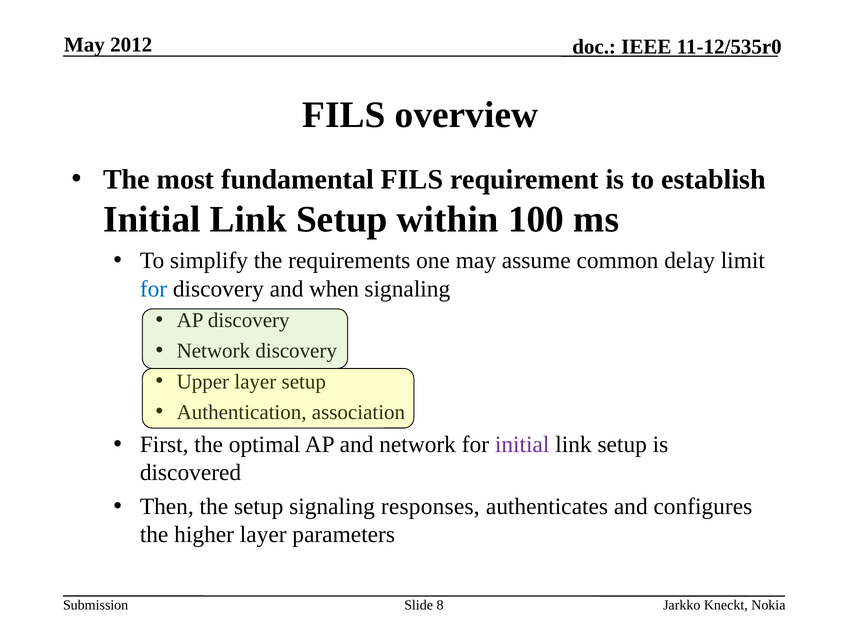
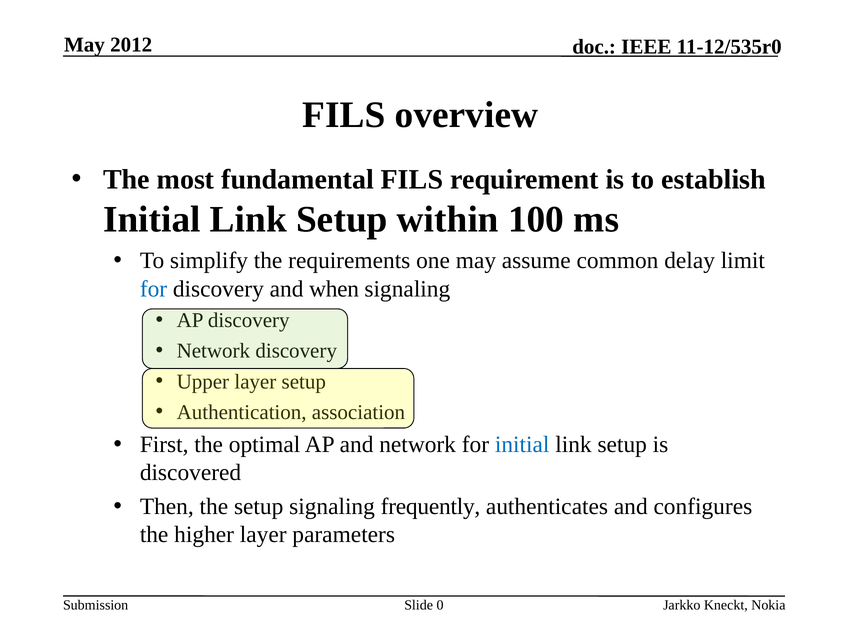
initial colour: purple -> blue (522, 445)
responses: responses -> frequently (431, 506)
8: 8 -> 0 (440, 605)
